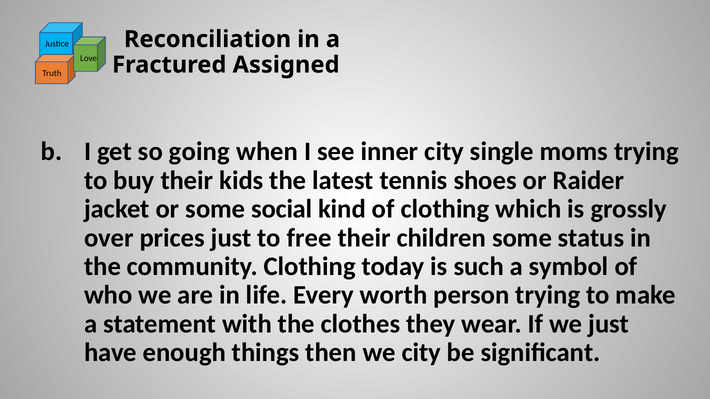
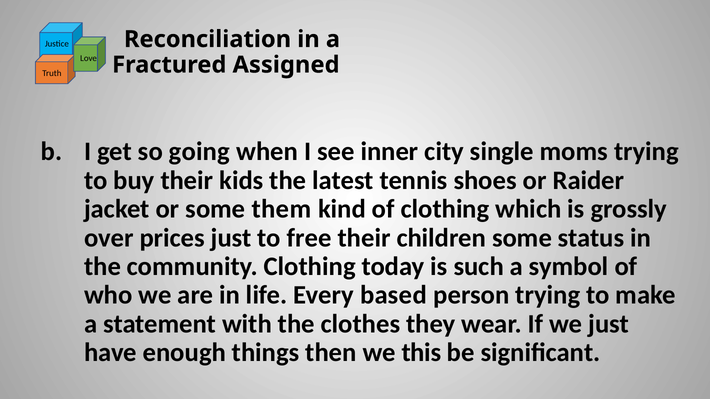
social: social -> them (282, 209)
worth: worth -> based (393, 295)
we city: city -> this (421, 353)
